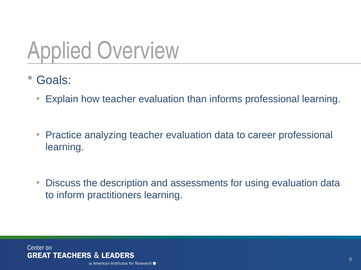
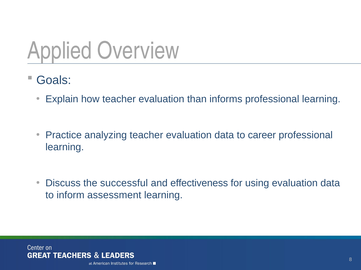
description: description -> successful (124, 184)
assessments: assessments -> effectiveness (199, 184)
practitioners: practitioners -> assessment (114, 196)
